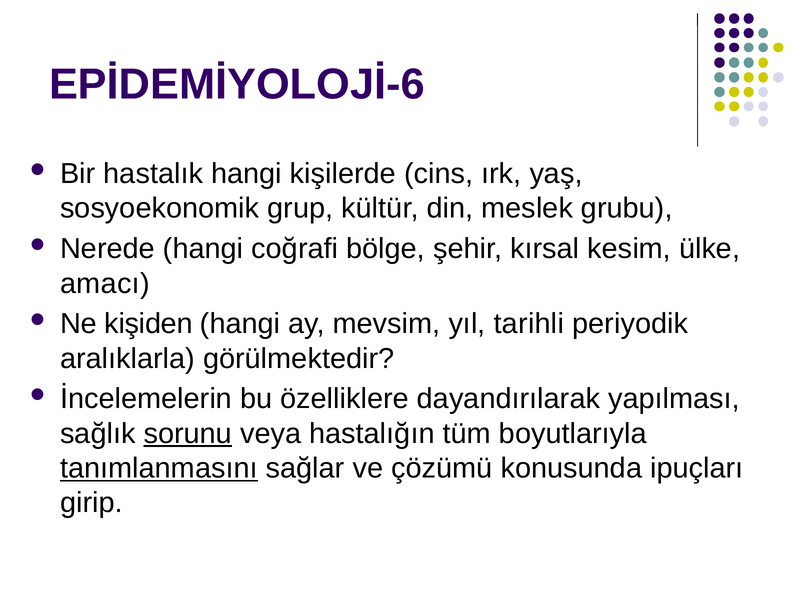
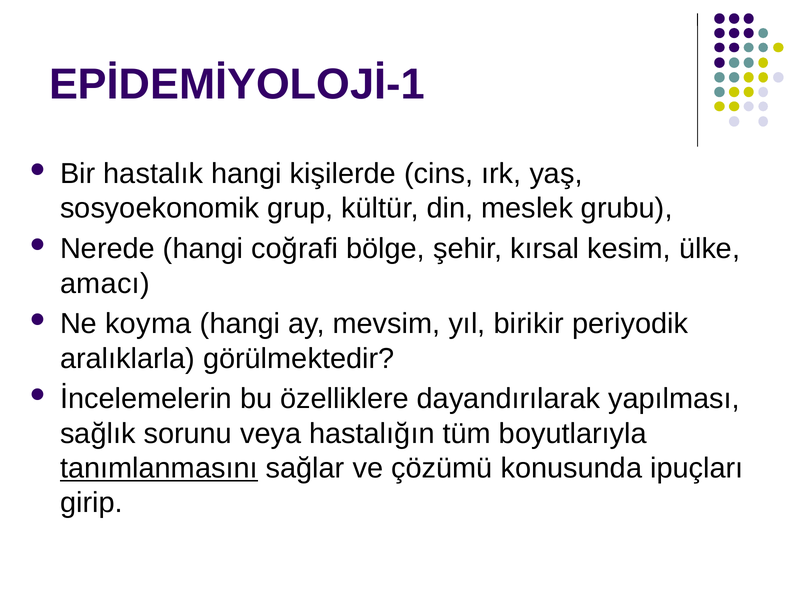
EPİDEMİYOLOJİ-6: EPİDEMİYOLOJİ-6 -> EPİDEMİYOLOJİ-1 (237, 85)
kişiden: kişiden -> koyma (148, 324)
tarihli: tarihli -> birikir (529, 324)
sorunu underline: present -> none (188, 434)
